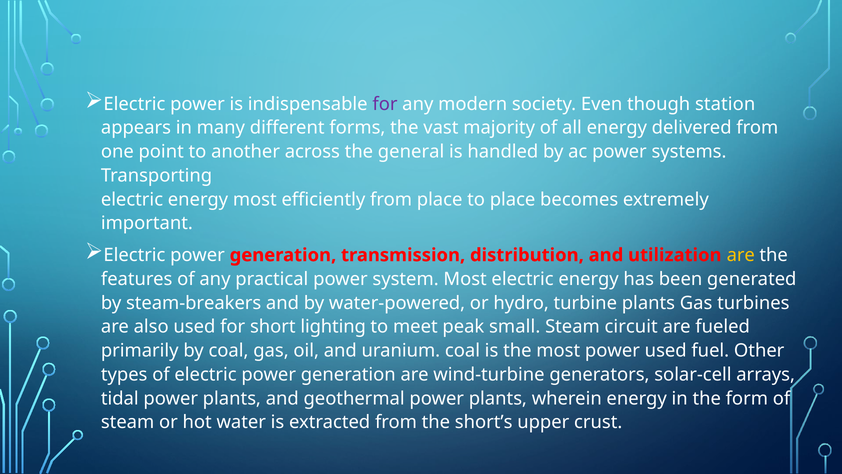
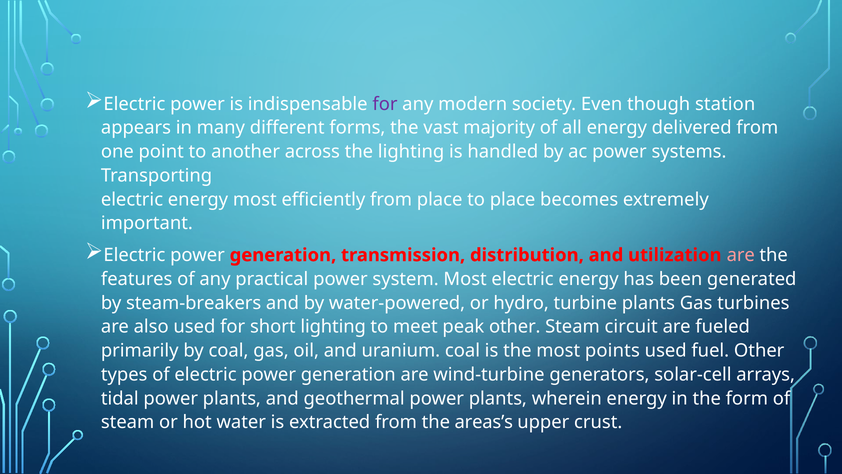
the general: general -> lighting (411, 152)
are colour: yellow -> pink (741, 255)
peak small: small -> other (515, 327)
most power: power -> points (612, 350)
short’s: short’s -> areas’s (484, 422)
